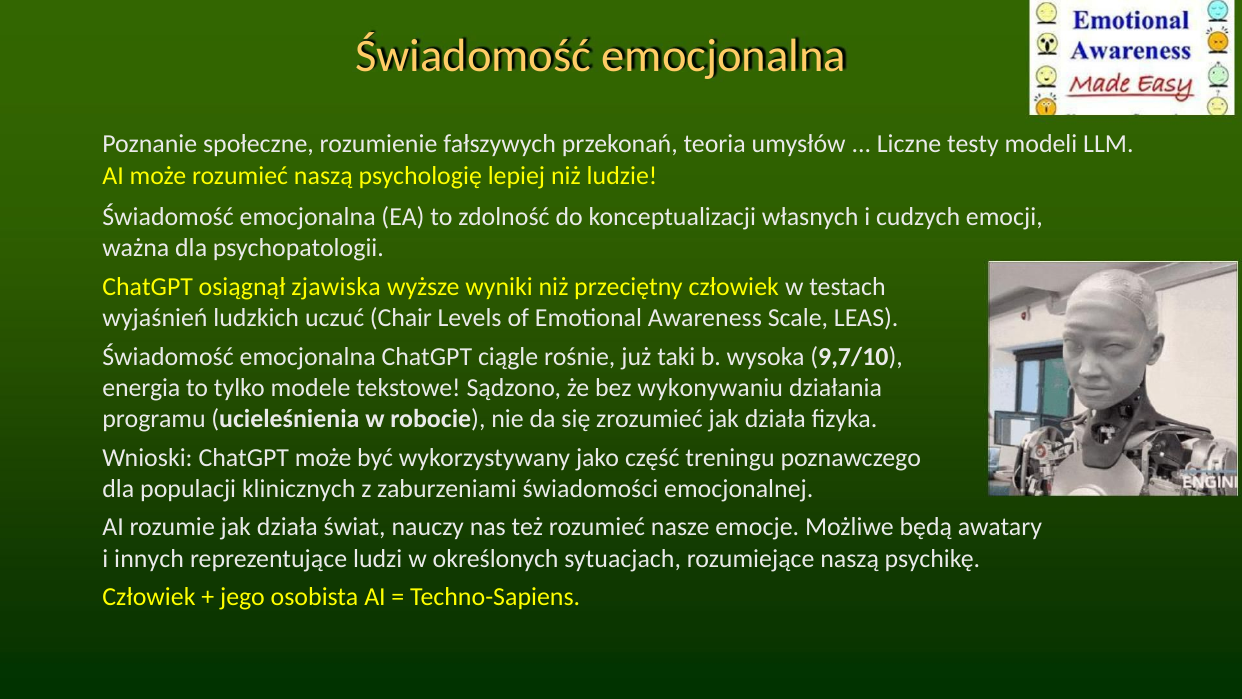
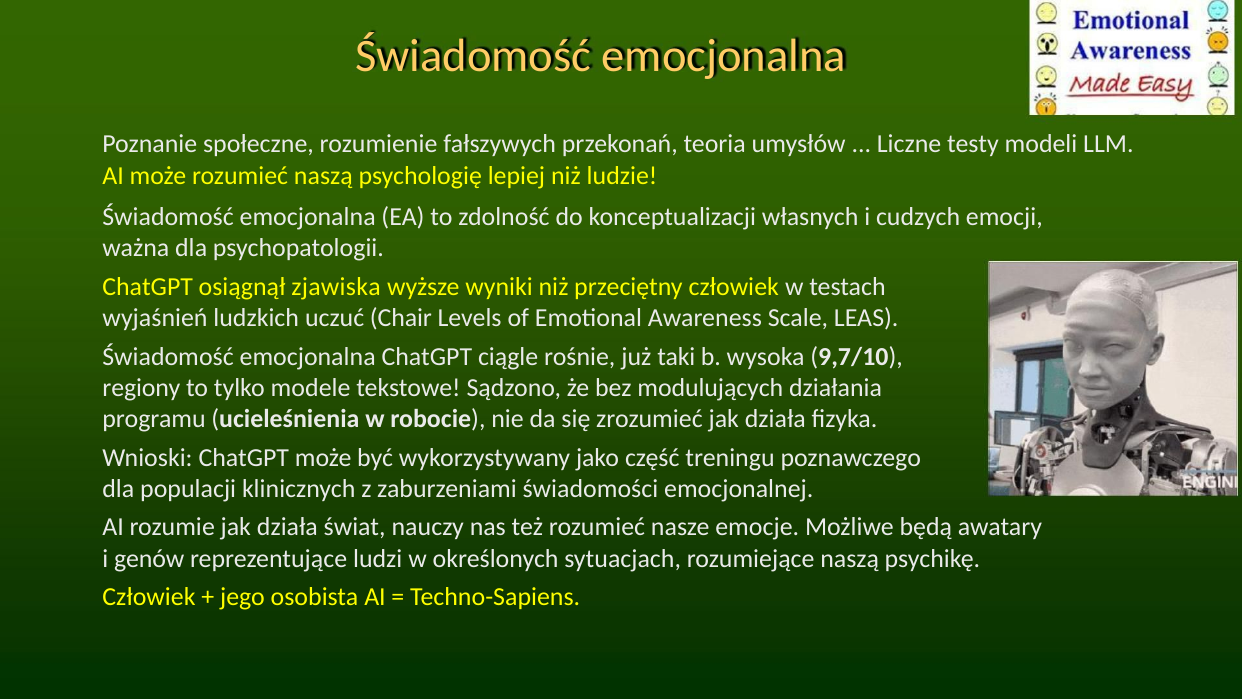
energia: energia -> regiony (141, 387)
wykonywaniu: wykonywaniu -> modulujących (710, 387)
innych: innych -> genów (149, 558)
